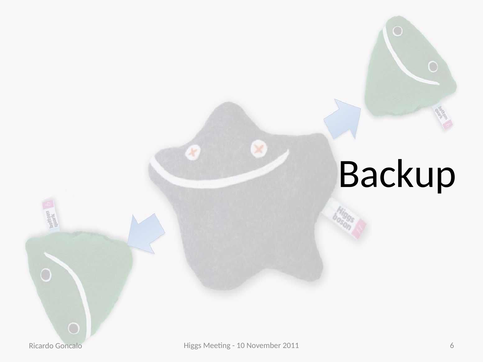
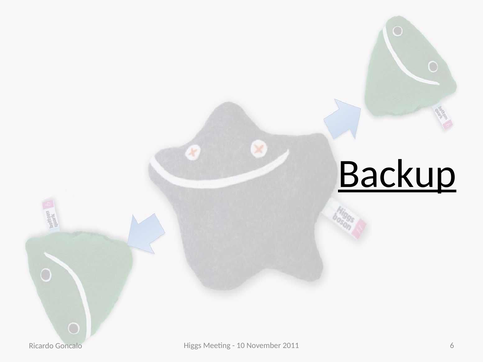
Backup underline: none -> present (397, 174)
